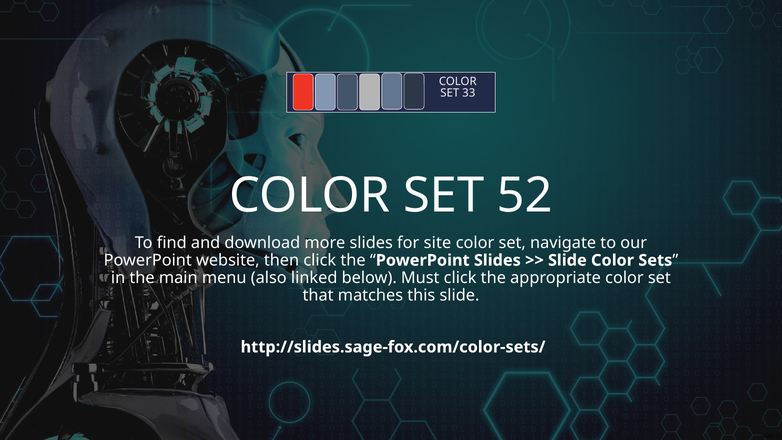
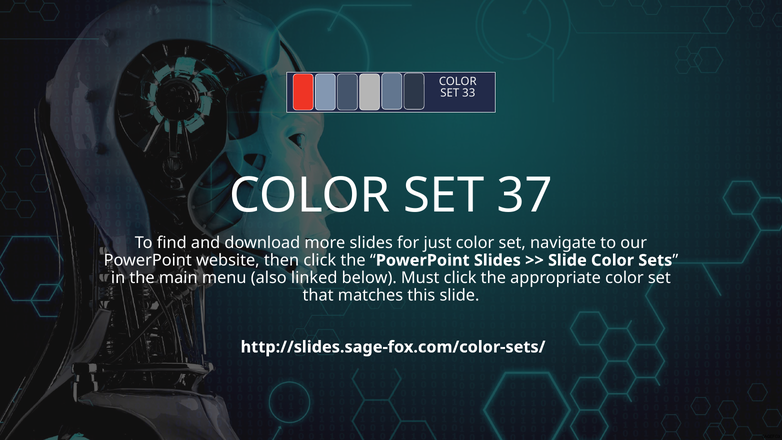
52: 52 -> 37 (525, 195)
site: site -> just (438, 243)
